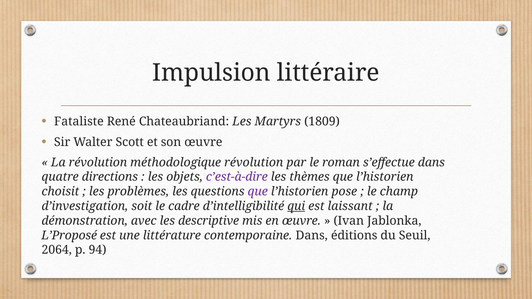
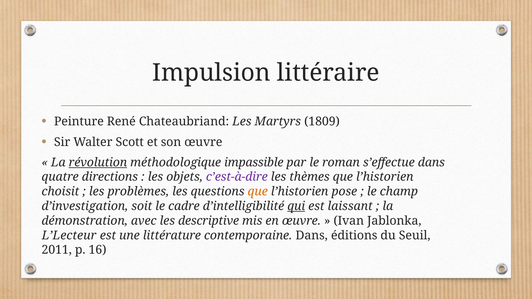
Fataliste: Fataliste -> Peinture (79, 122)
révolution underline: none -> present (98, 162)
méthodologique révolution: révolution -> impassible (254, 162)
que colour: purple -> orange (258, 192)
L’Proposé: L’Proposé -> L’Lecteur (69, 236)
2064: 2064 -> 2011 (57, 250)
94: 94 -> 16 (98, 250)
